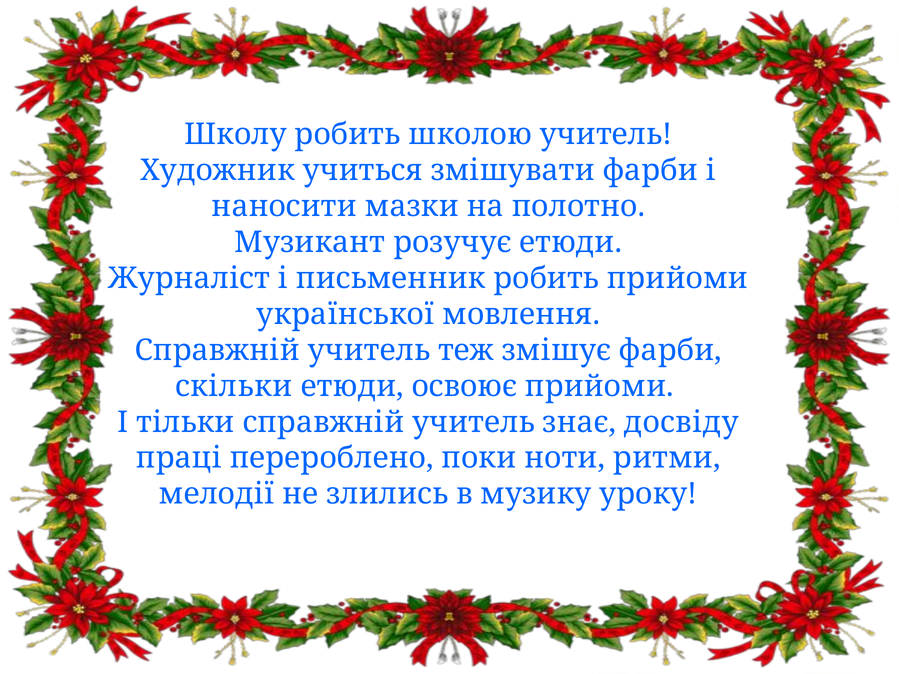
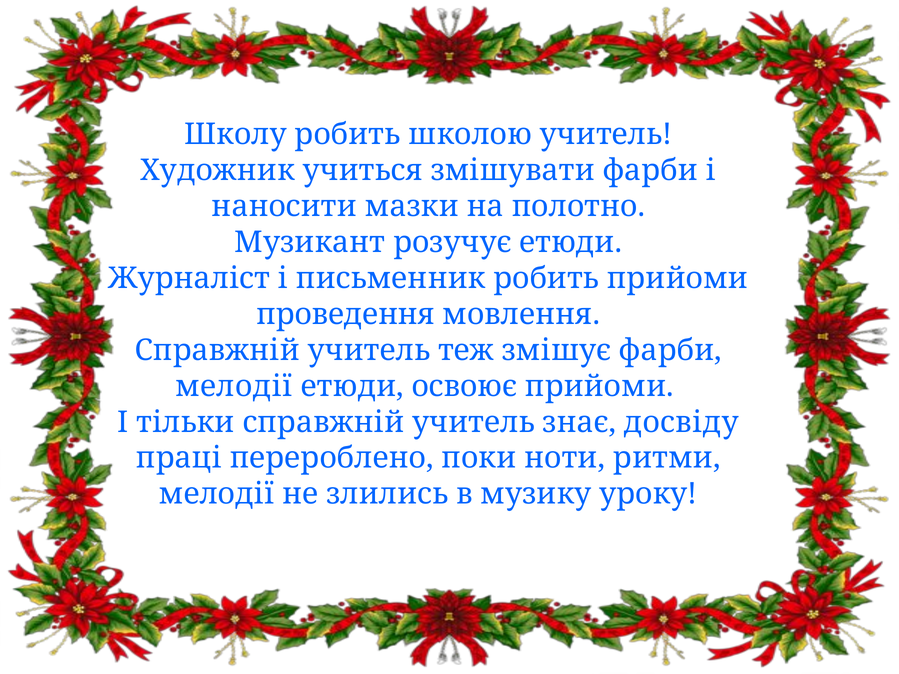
української: української -> проведення (346, 314)
скільки: скільки -> мелодії (234, 386)
